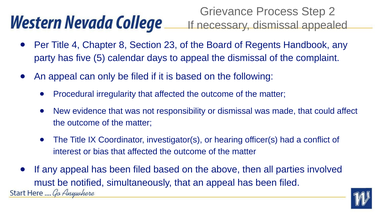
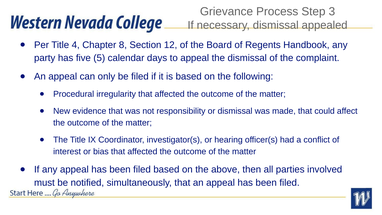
2: 2 -> 3 (332, 12)
23: 23 -> 12 (171, 45)
